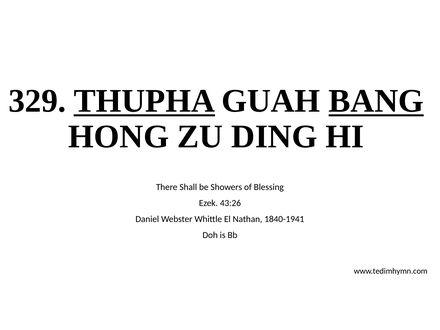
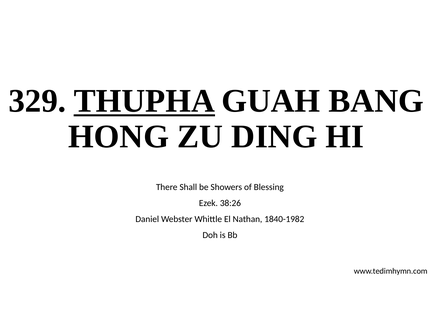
BANG underline: present -> none (376, 101)
43:26: 43:26 -> 38:26 (230, 203)
1840-1941: 1840-1941 -> 1840-1982 (284, 219)
